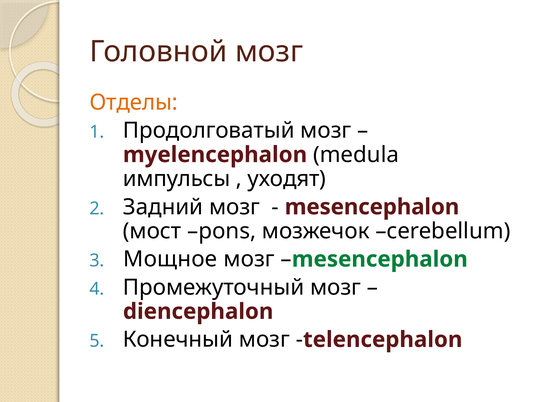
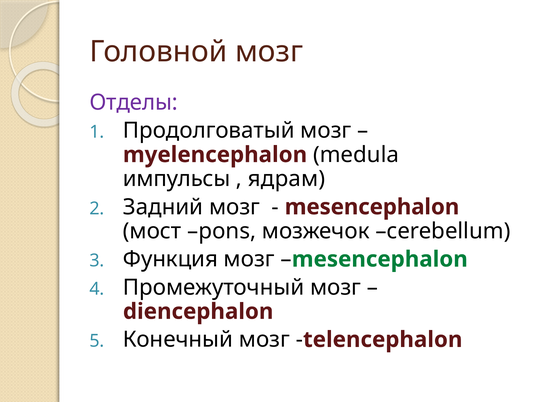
Отделы colour: orange -> purple (134, 102)
уходят: уходят -> ядрам (287, 179)
Мощное: Мощное -> Функция (170, 259)
